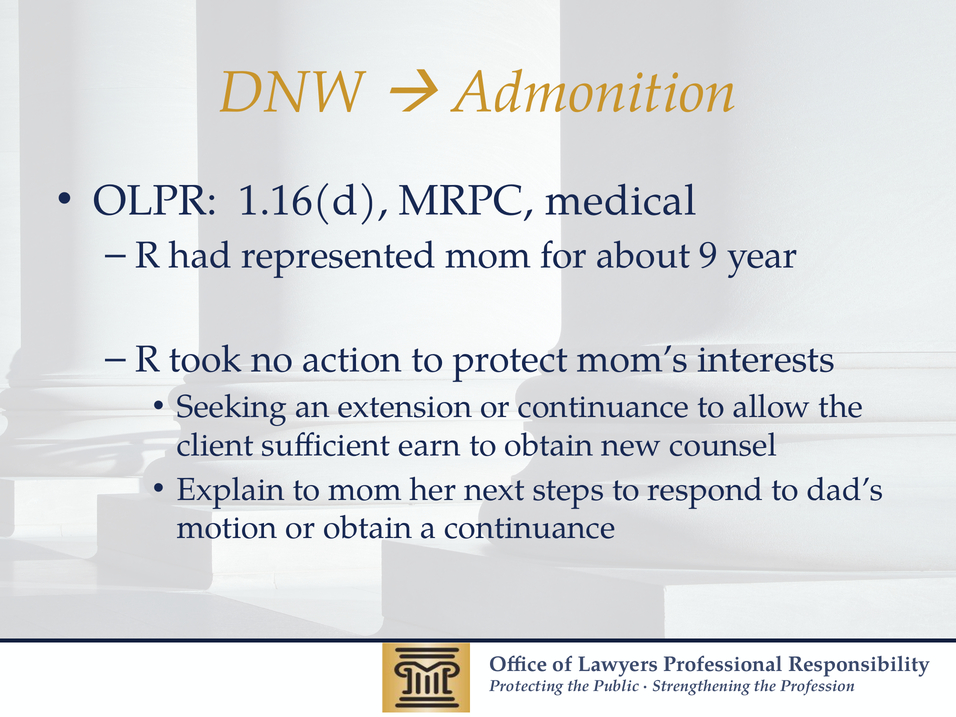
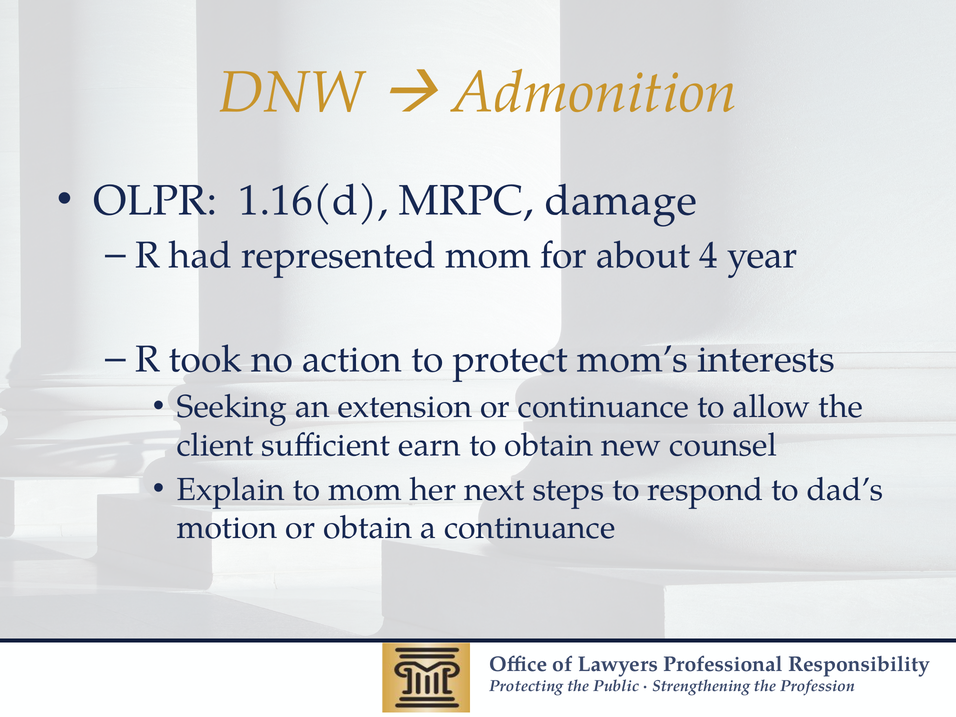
medical: medical -> damage (621, 201)
9: 9 -> 4 (709, 255)
